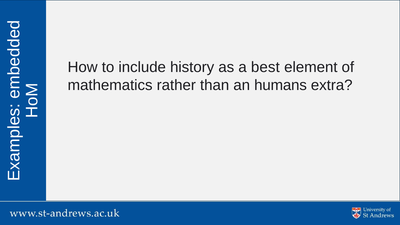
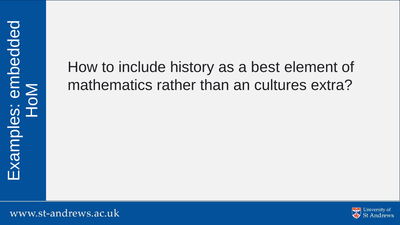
humans: humans -> cultures (280, 85)
